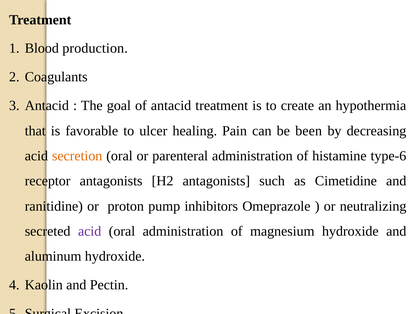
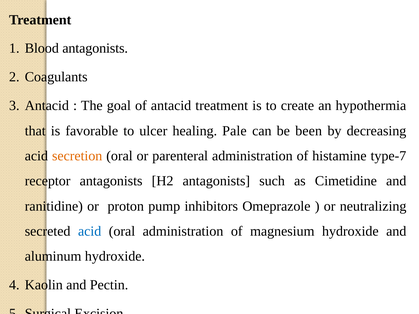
Blood production: production -> antagonists (95, 48)
Pain: Pain -> Pale (234, 131)
type-6: type-6 -> type-7 (388, 156)
acid colour: purple -> blue (90, 231)
